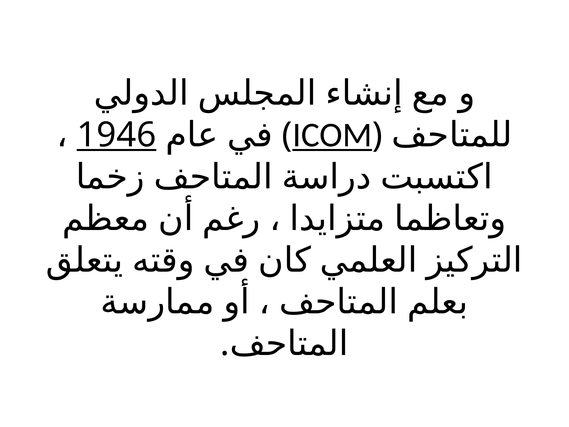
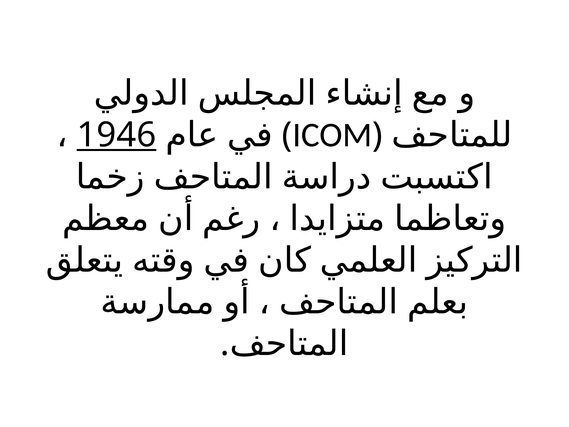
ICOM underline: present -> none (332, 135)
